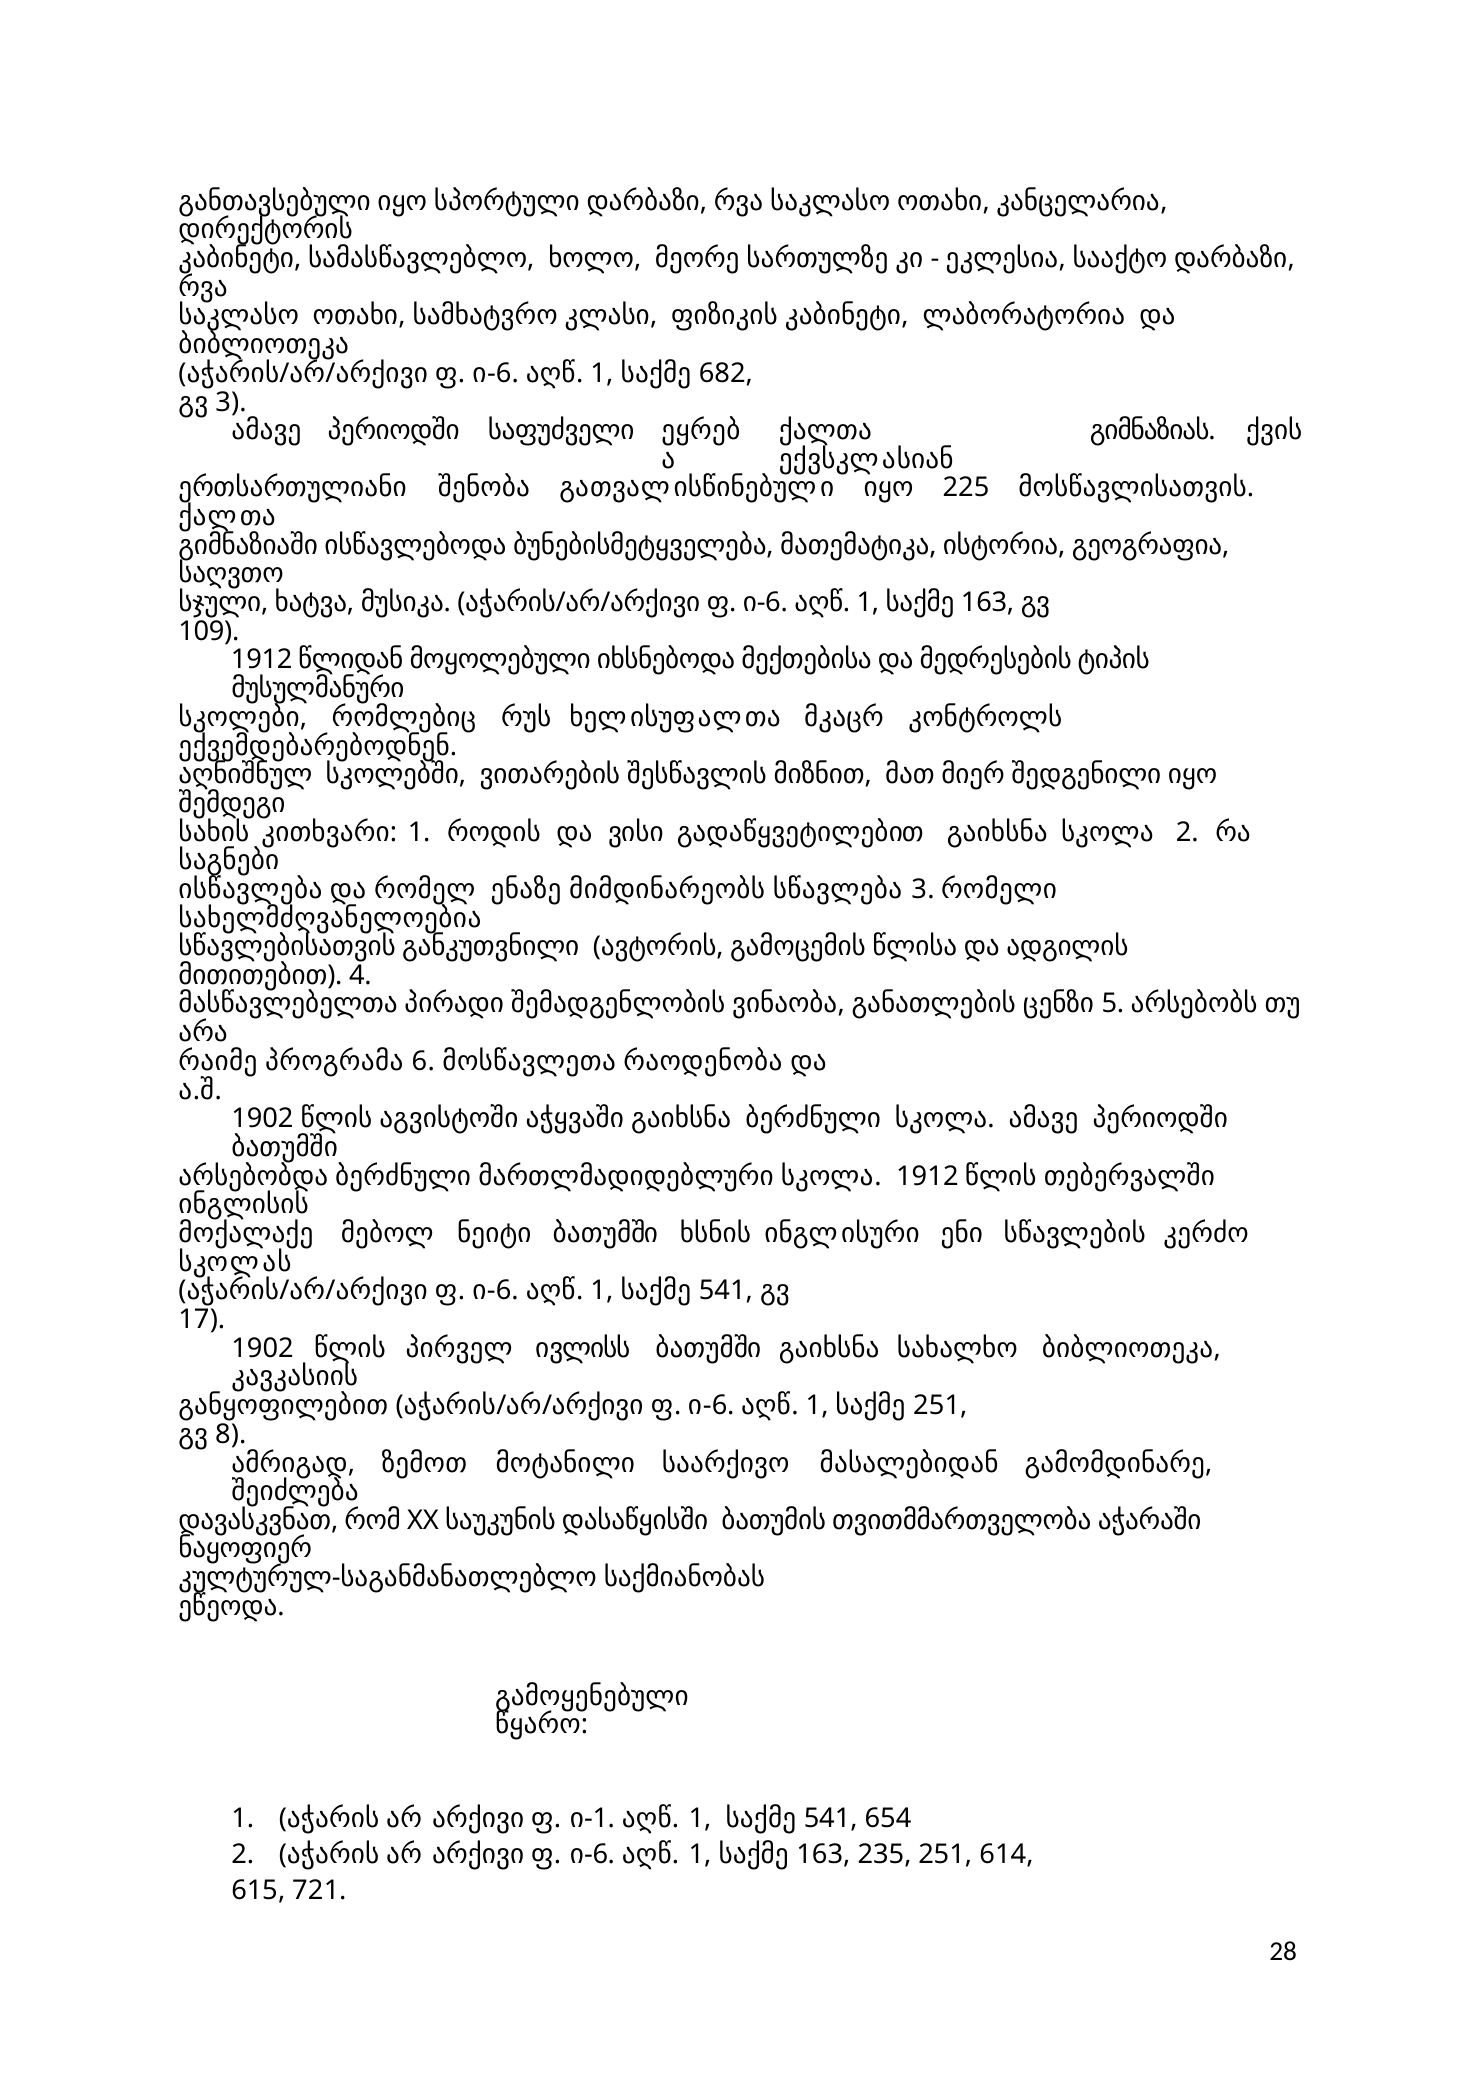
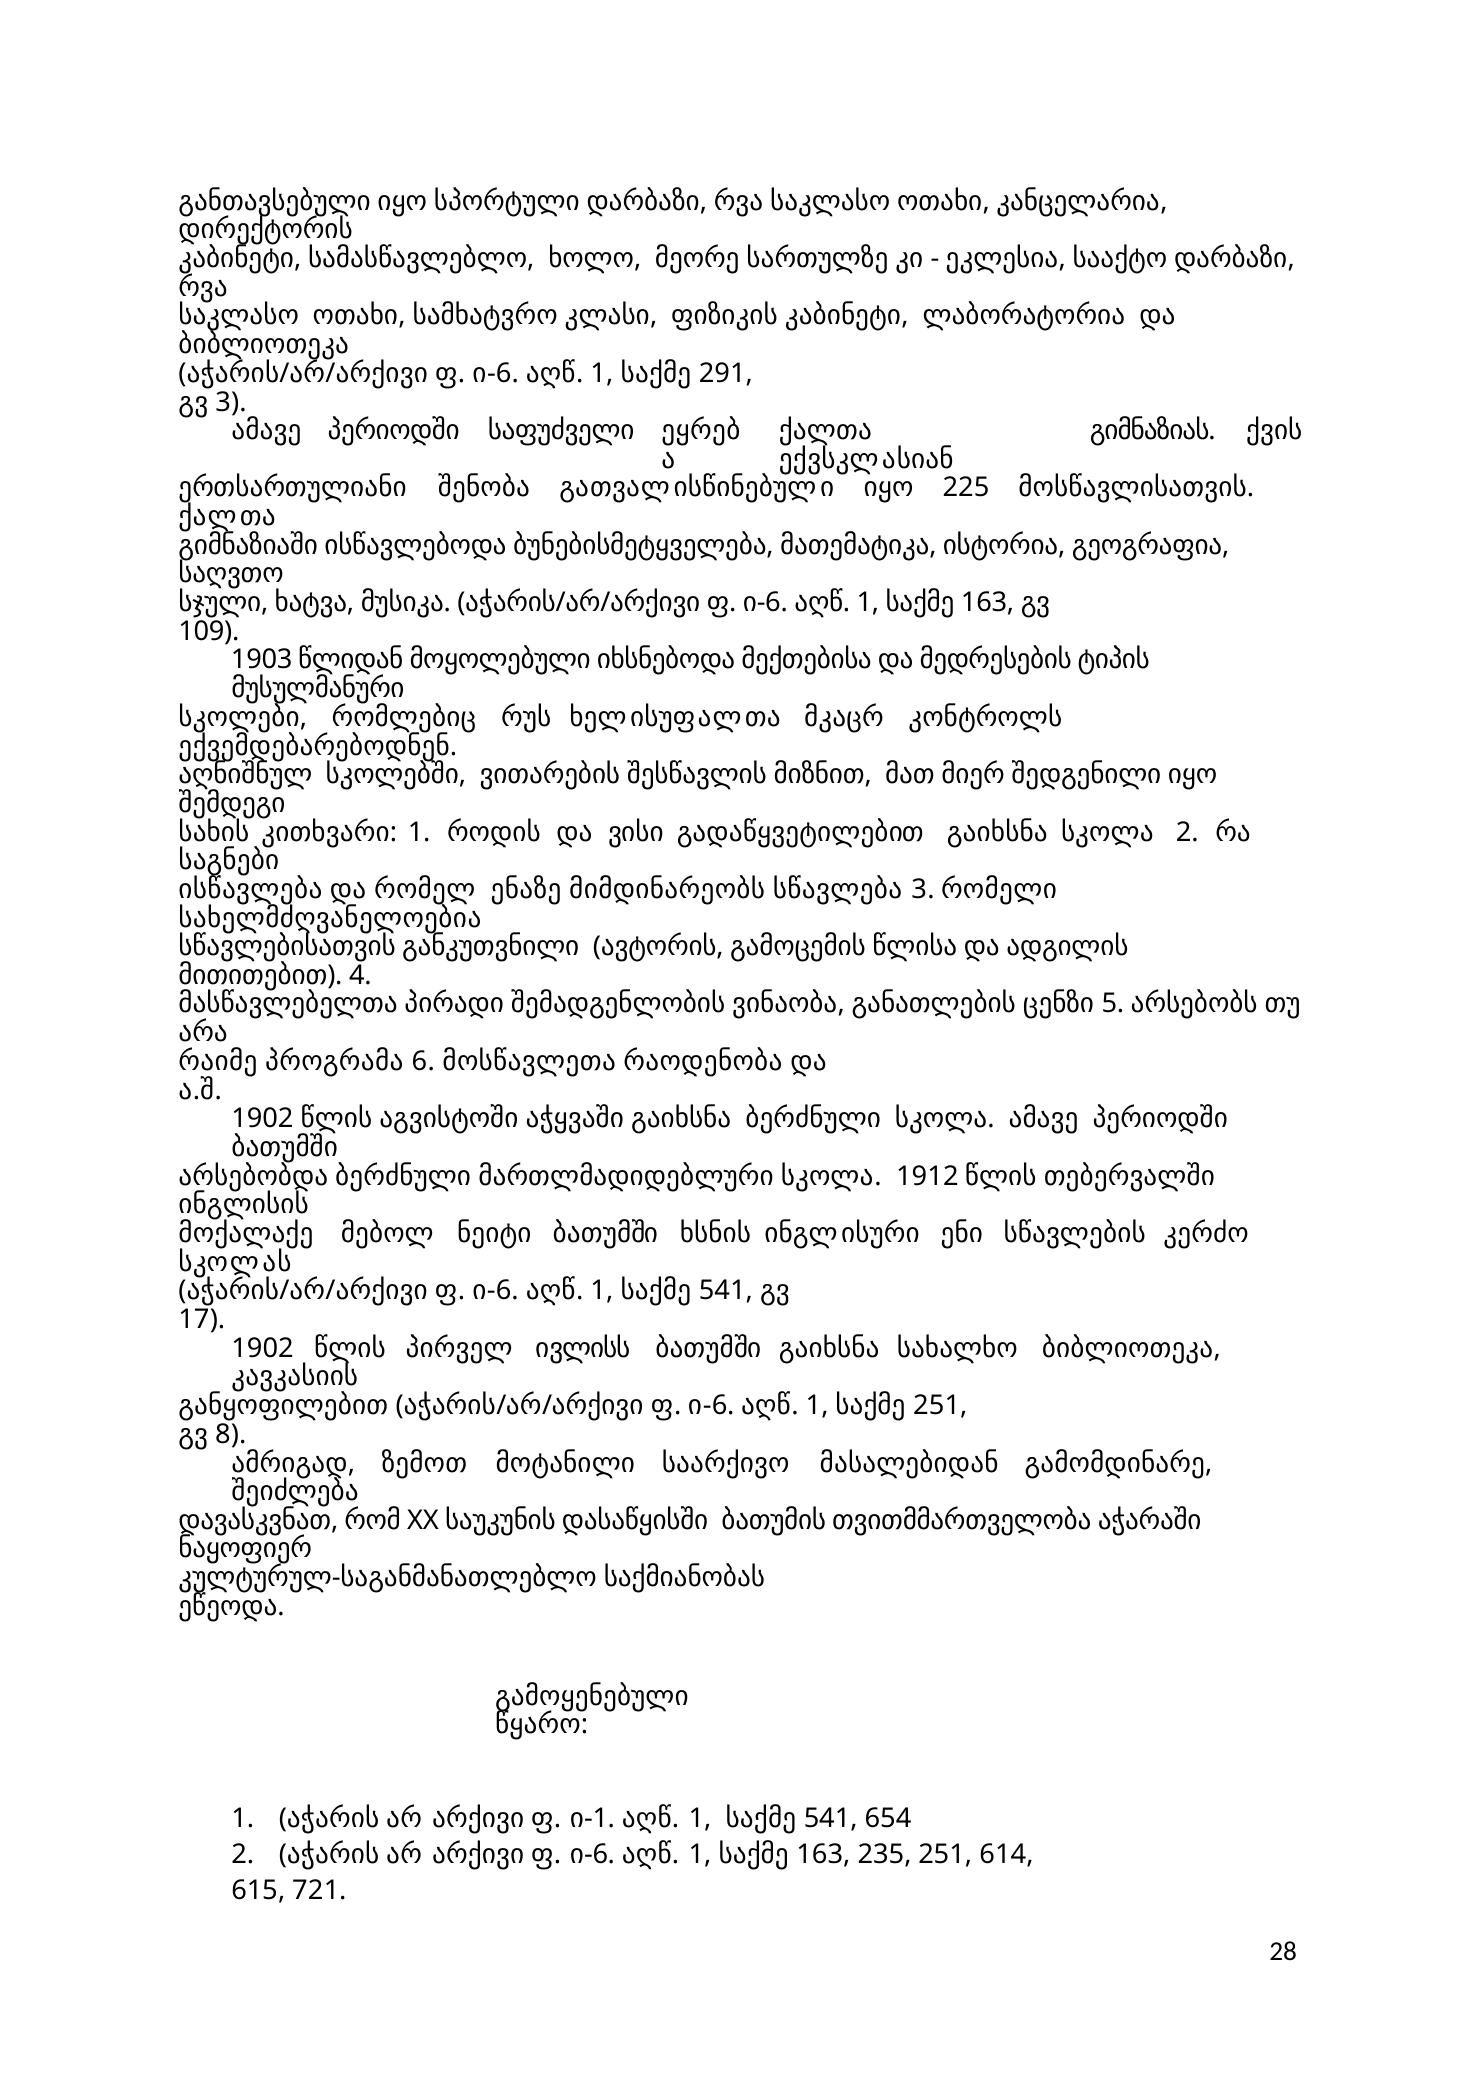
682: 682 -> 291 (726, 373)
1912: 1912 -> 1903 (262, 660)
